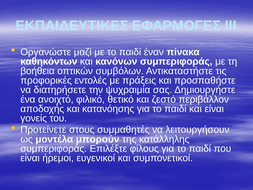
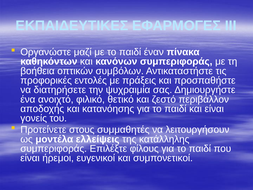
μπορούν: μπορούν -> ελλείψεις (98, 139)
